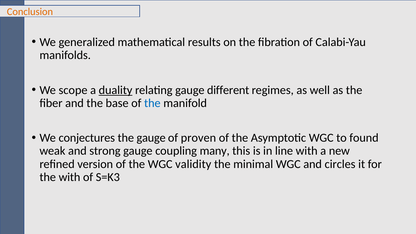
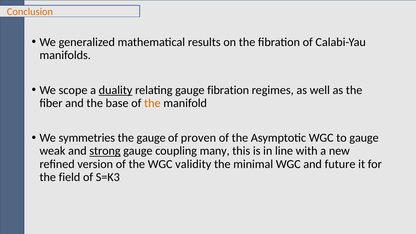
gauge different: different -> fibration (228, 90)
the colour: blue -> orange (152, 103)
conjectures: conjectures -> symmetries (87, 138)
to found: found -> gauge (364, 138)
strong underline: none -> present (105, 151)
circles: circles -> future (340, 164)
the with: with -> field (69, 177)
